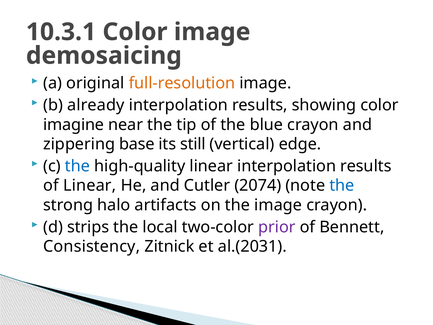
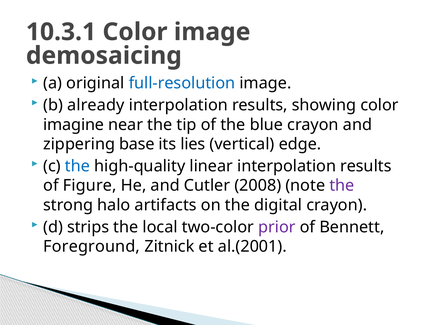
full-resolution colour: orange -> blue (182, 83)
still: still -> lies (193, 144)
of Linear: Linear -> Figure (90, 185)
2074: 2074 -> 2008 (258, 185)
the colour: blue -> purple (342, 185)
the image: image -> digital (278, 205)
Consistency: Consistency -> Foreground (92, 246)
al.(2031: al.(2031 -> al.(2001 (252, 246)
